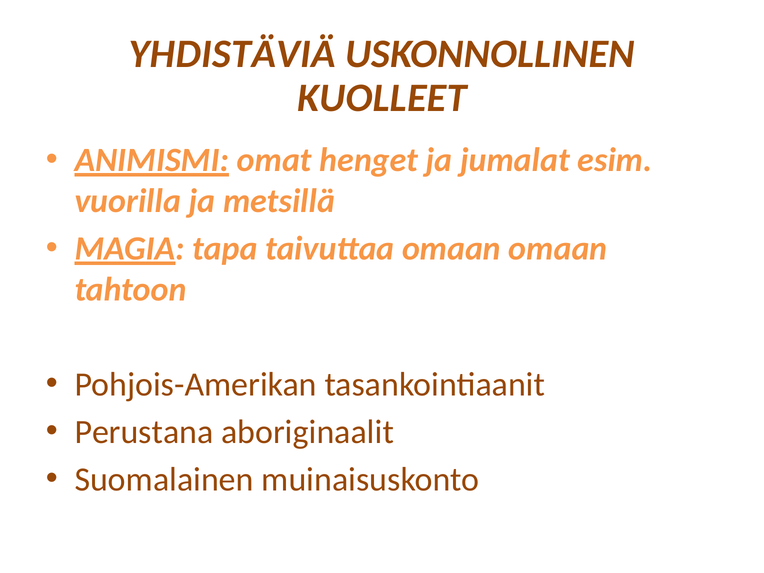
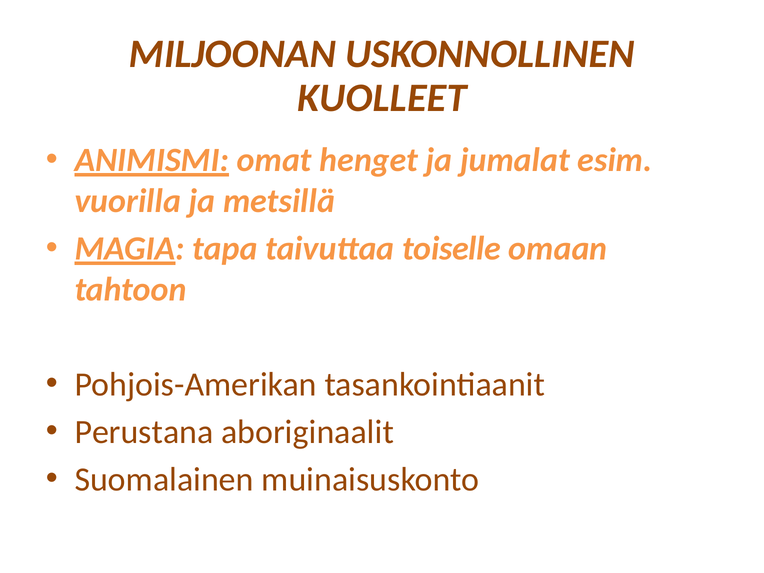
YHDISTÄVIÄ: YHDISTÄVIÄ -> MILJOONAN (232, 54)
taivuttaa omaan: omaan -> toiselle (452, 249)
